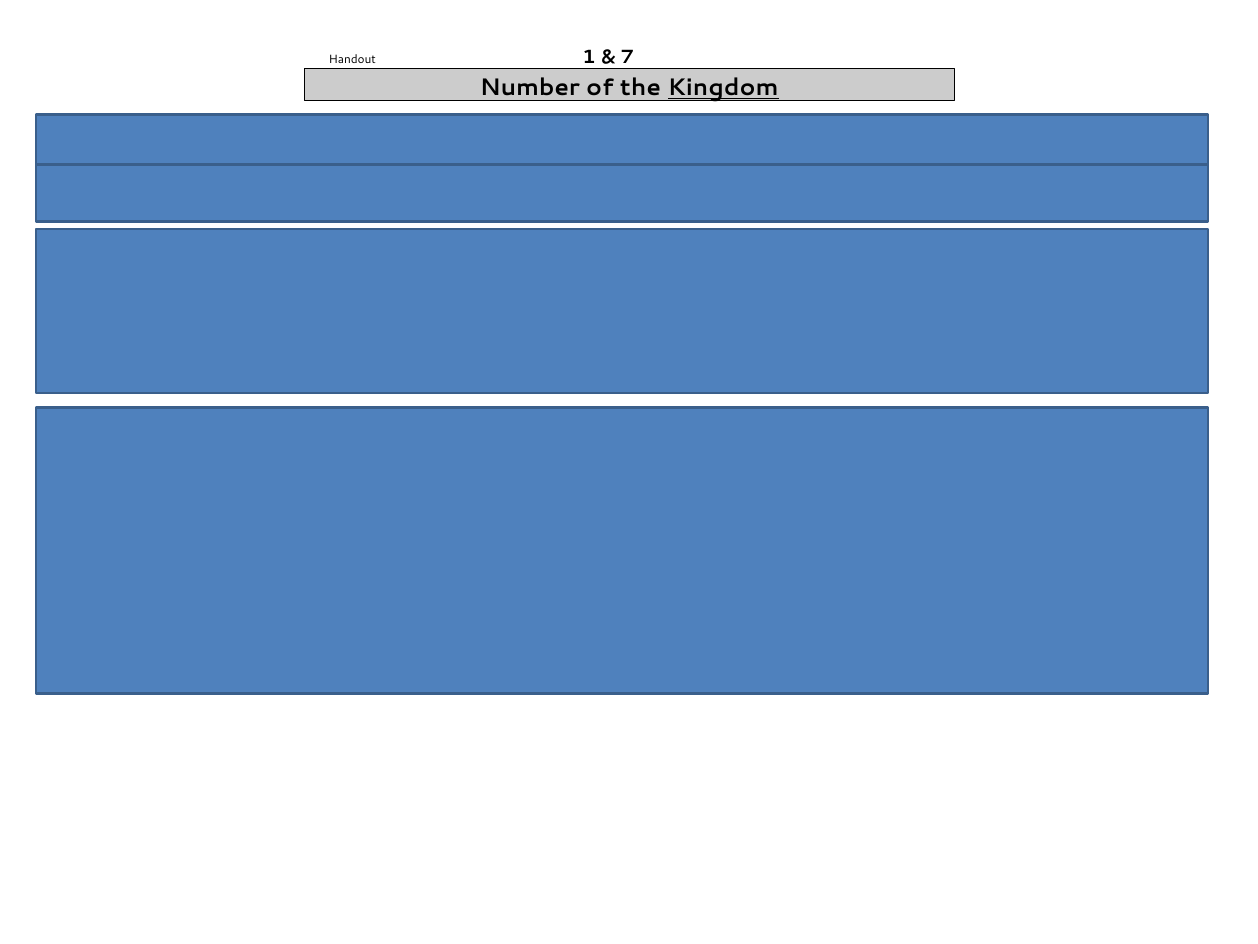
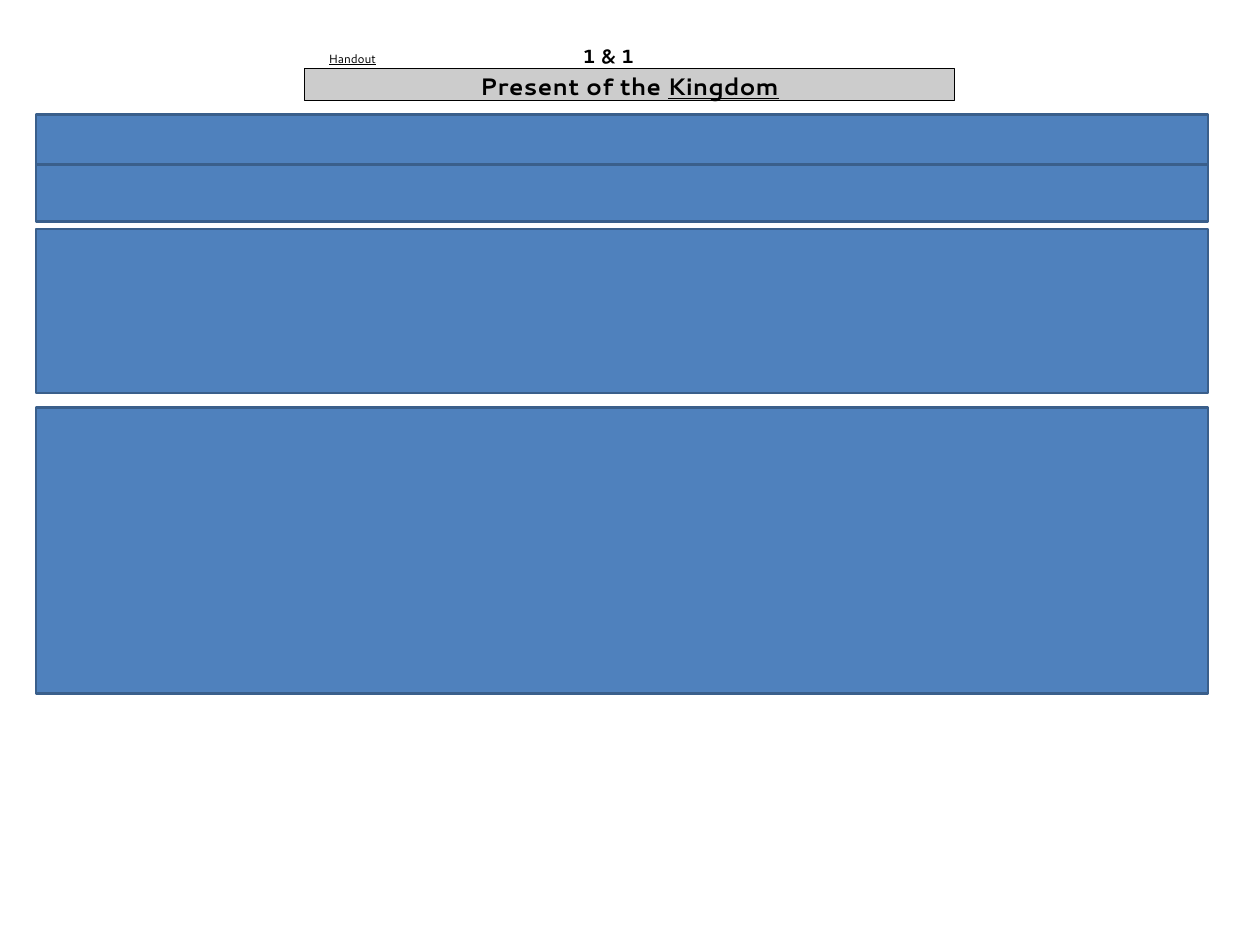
7: 7 -> 1 (628, 57)
Handout underline: none -> present (352, 60)
Number: Number -> Present (530, 88)
